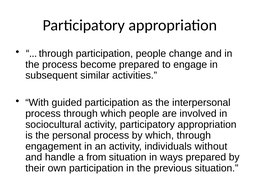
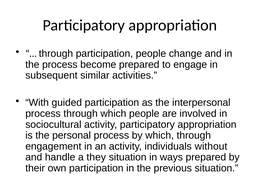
from: from -> they (96, 157)
